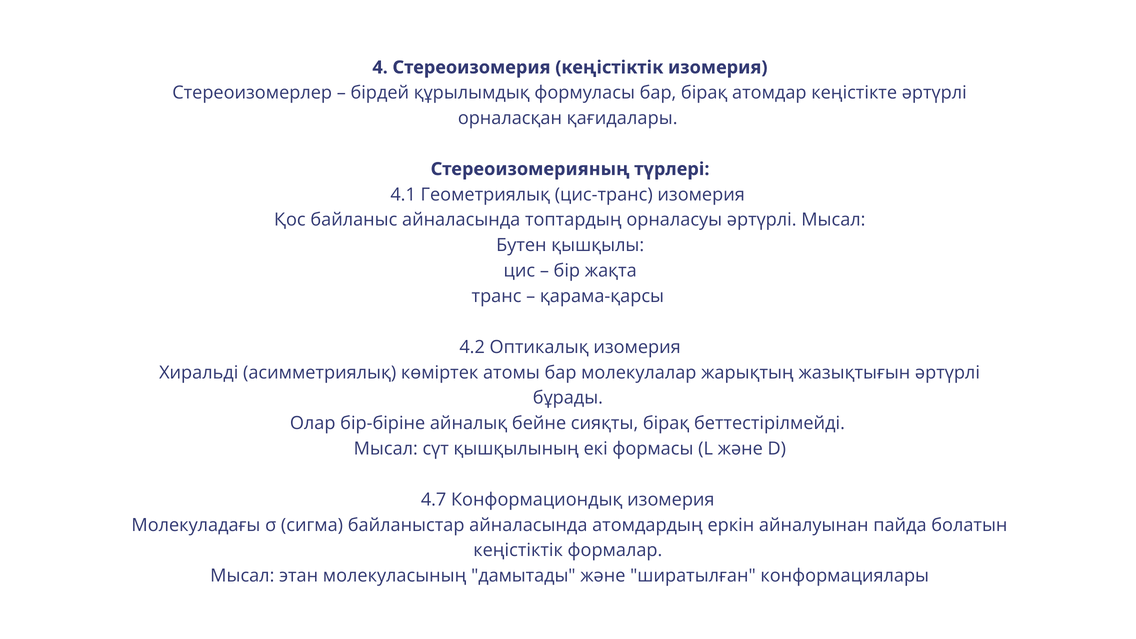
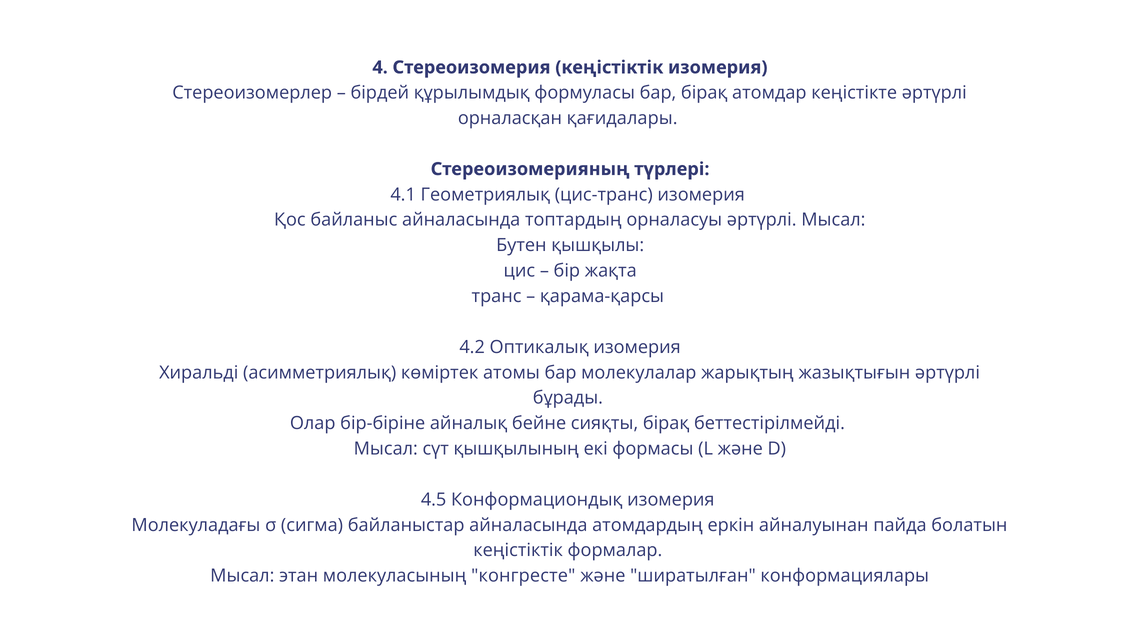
4.7: 4.7 -> 4.5 (434, 500)
дамытады: дамытады -> конгресте (523, 576)
